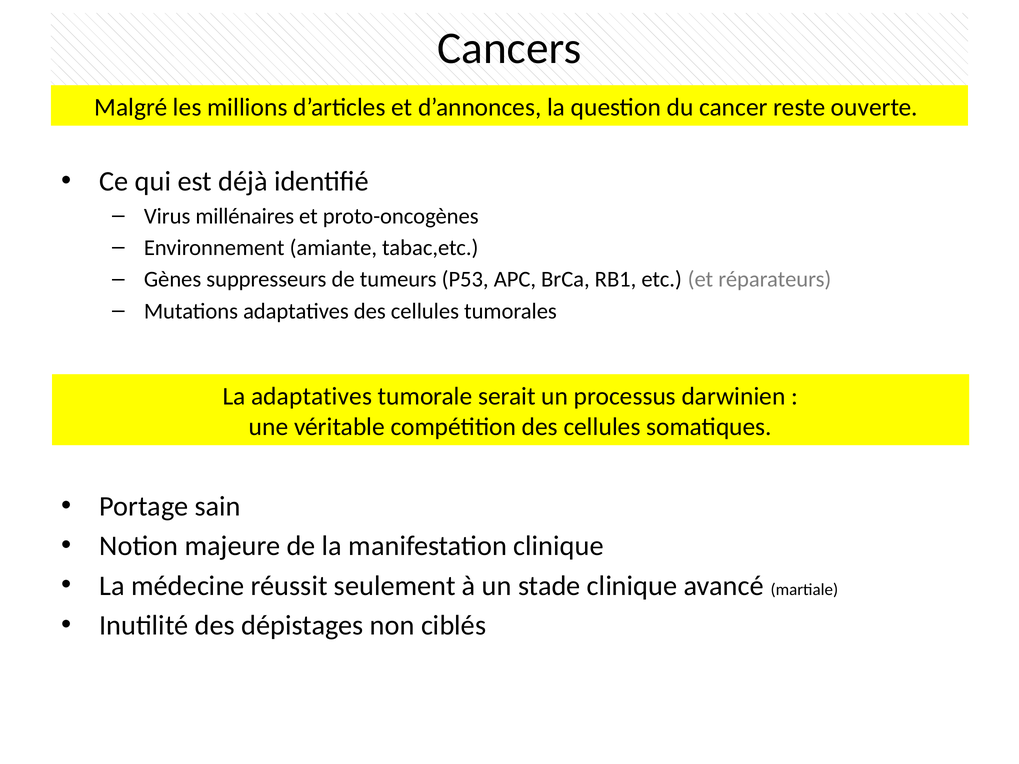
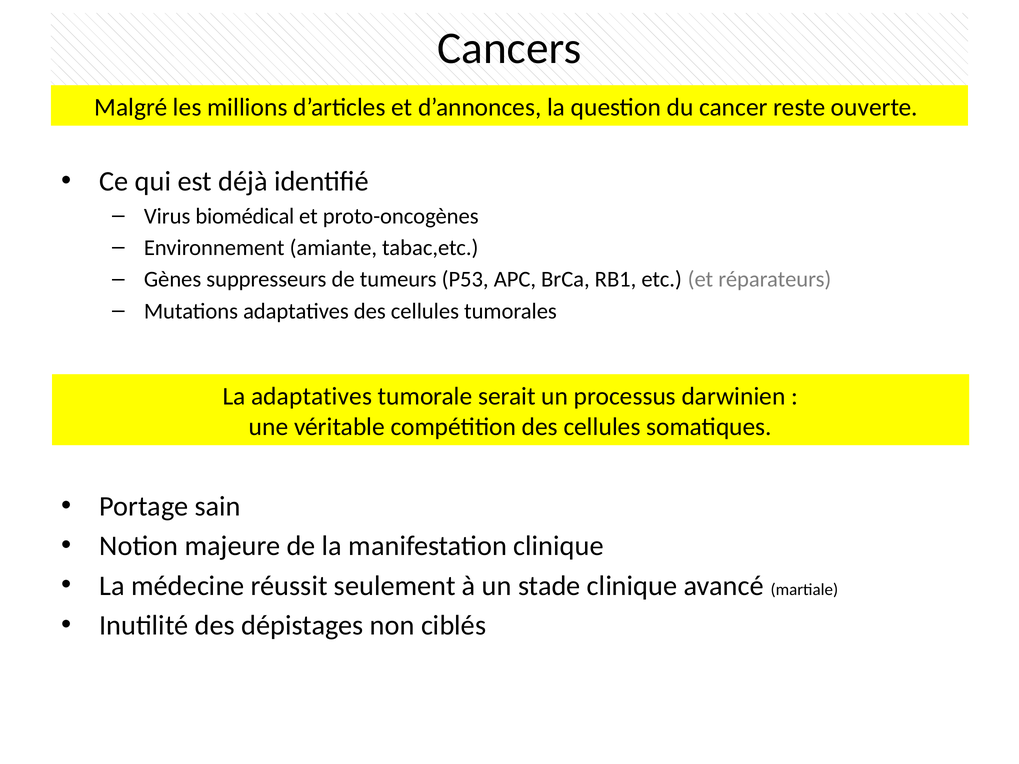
millénaires: millénaires -> biomédical (245, 216)
